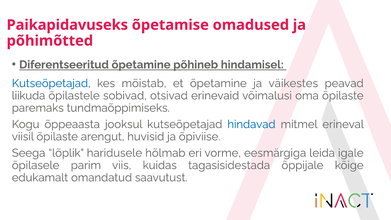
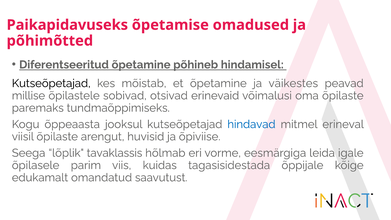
Kutseõpetajad colour: blue -> black (51, 83)
liikuda: liikuda -> millise (28, 96)
haridusele: haridusele -> tavaklassis (114, 153)
